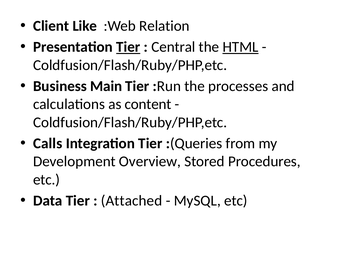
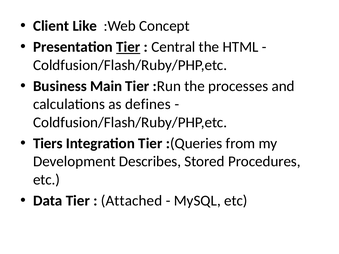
Relation: Relation -> Concept (164, 26)
HTML underline: present -> none (241, 47)
content: content -> defines (148, 104)
Calls: Calls -> Tiers (48, 144)
Overview: Overview -> Describes (150, 162)
